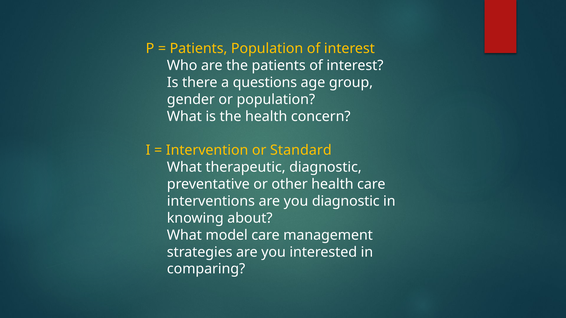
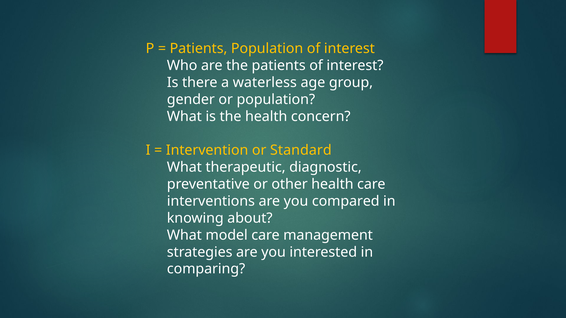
questions: questions -> waterless (265, 83)
you diagnostic: diagnostic -> compared (346, 201)
